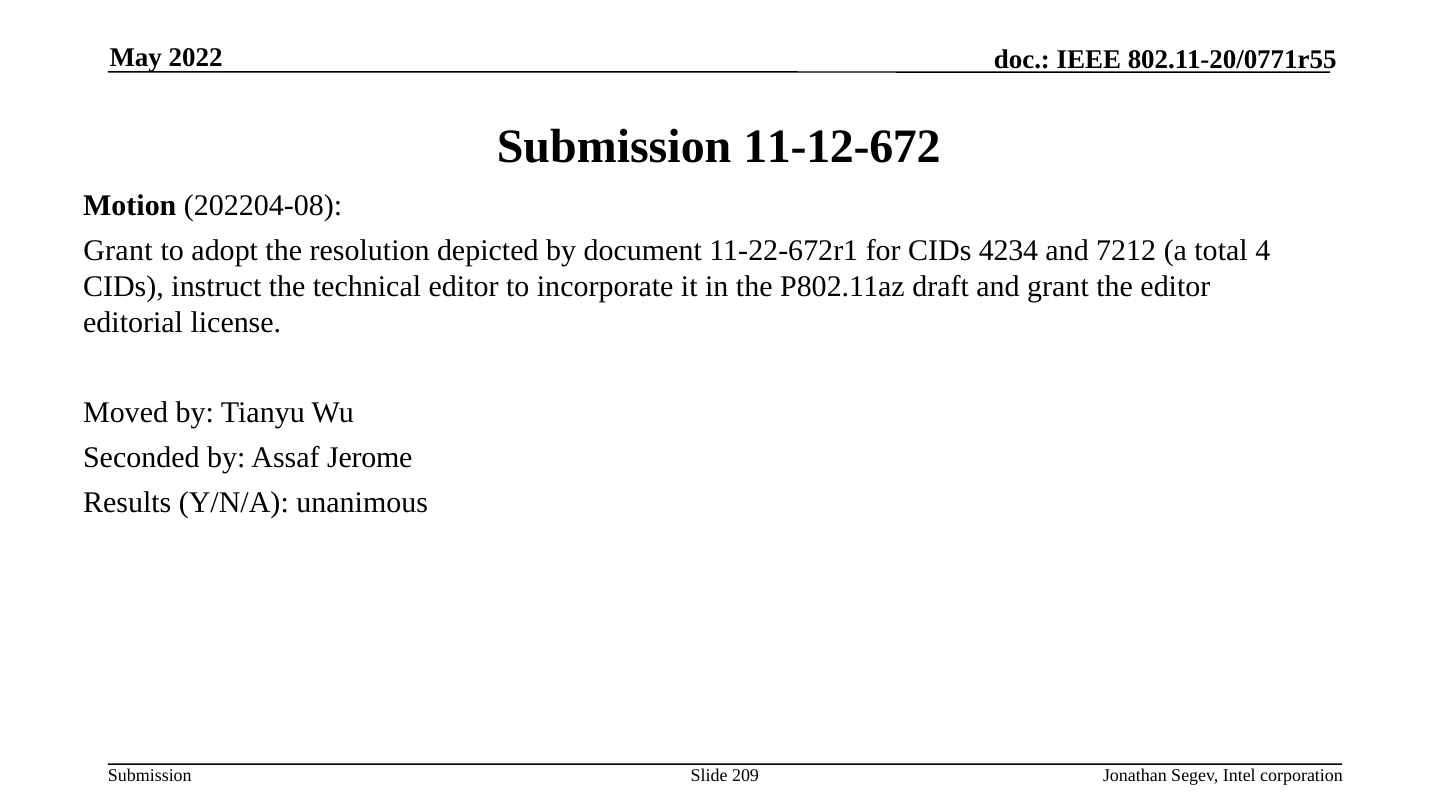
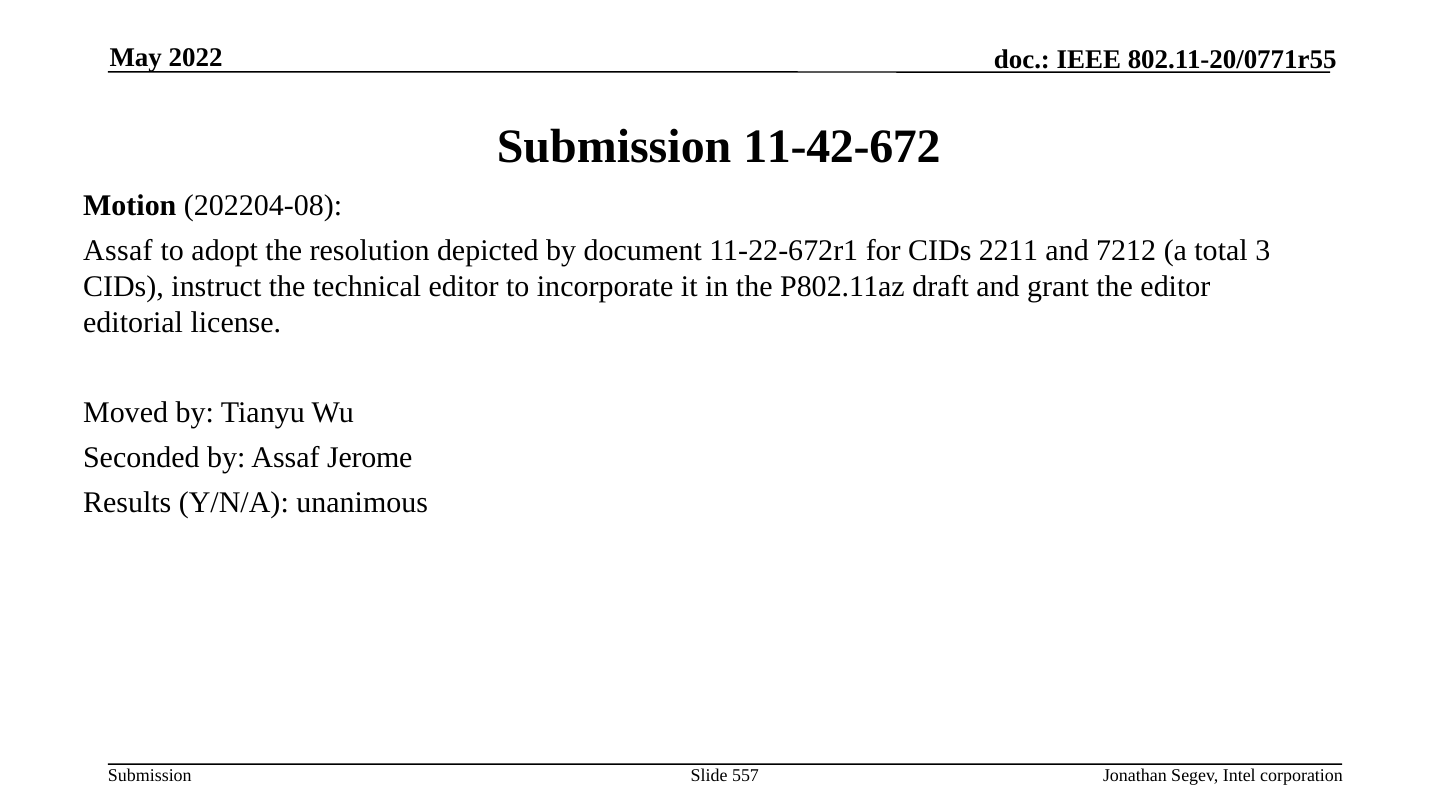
11-12-672: 11-12-672 -> 11-42-672 (842, 147)
Grant: Grant -> Assaf (118, 251)
4234: 4234 -> 2211 (1009, 251)
4: 4 -> 3 (1263, 251)
209: 209 -> 557 (746, 776)
